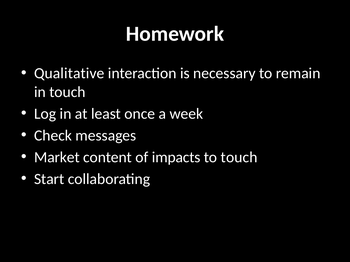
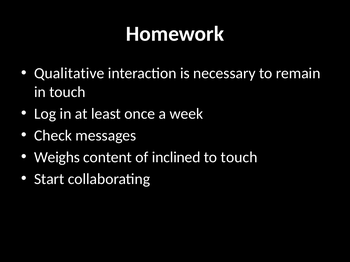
Market: Market -> Weighs (57, 157)
impacts: impacts -> inclined (176, 157)
